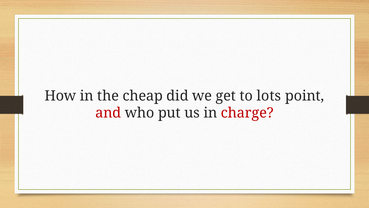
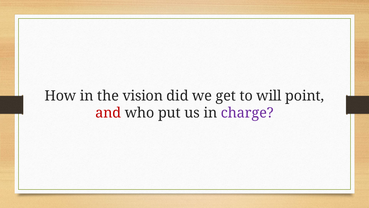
cheap: cheap -> vision (143, 96)
lots: lots -> will (269, 96)
charge colour: red -> purple (247, 113)
